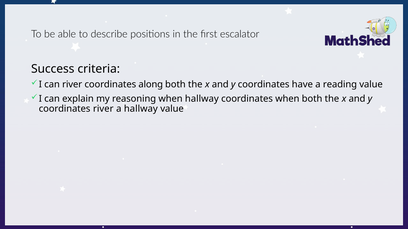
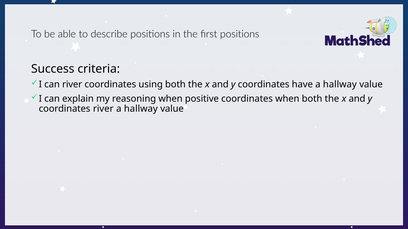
first escalator: escalator -> positions (240, 34)
along: along -> using (151, 85)
have a reading: reading -> hallway (340, 85)
when hallway: hallway -> positive (202, 99)
